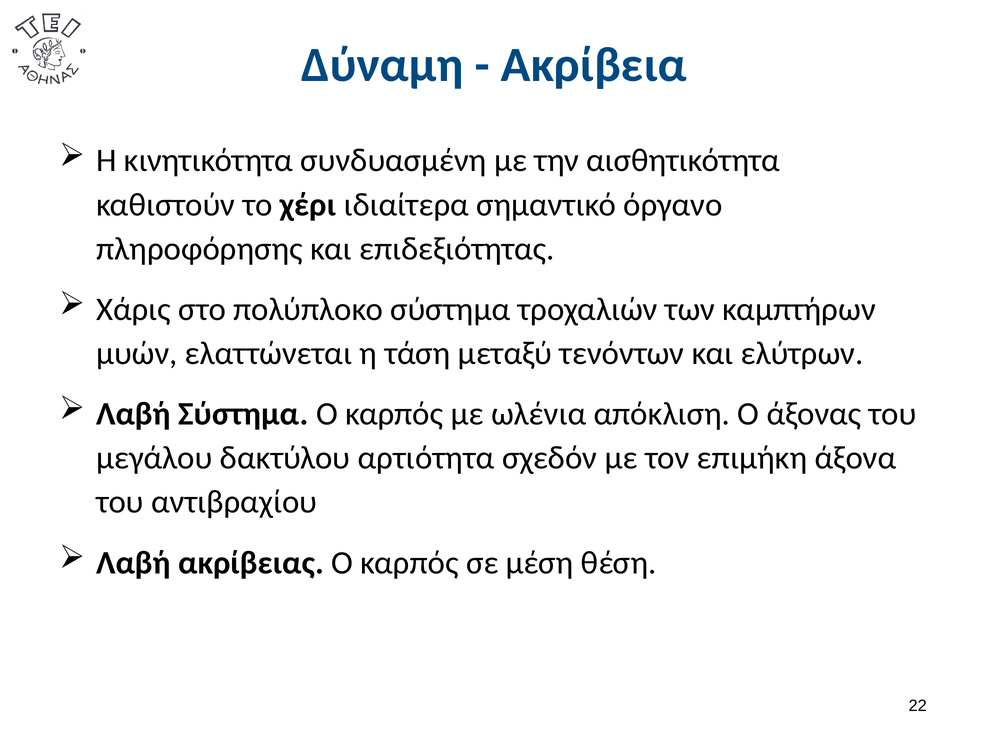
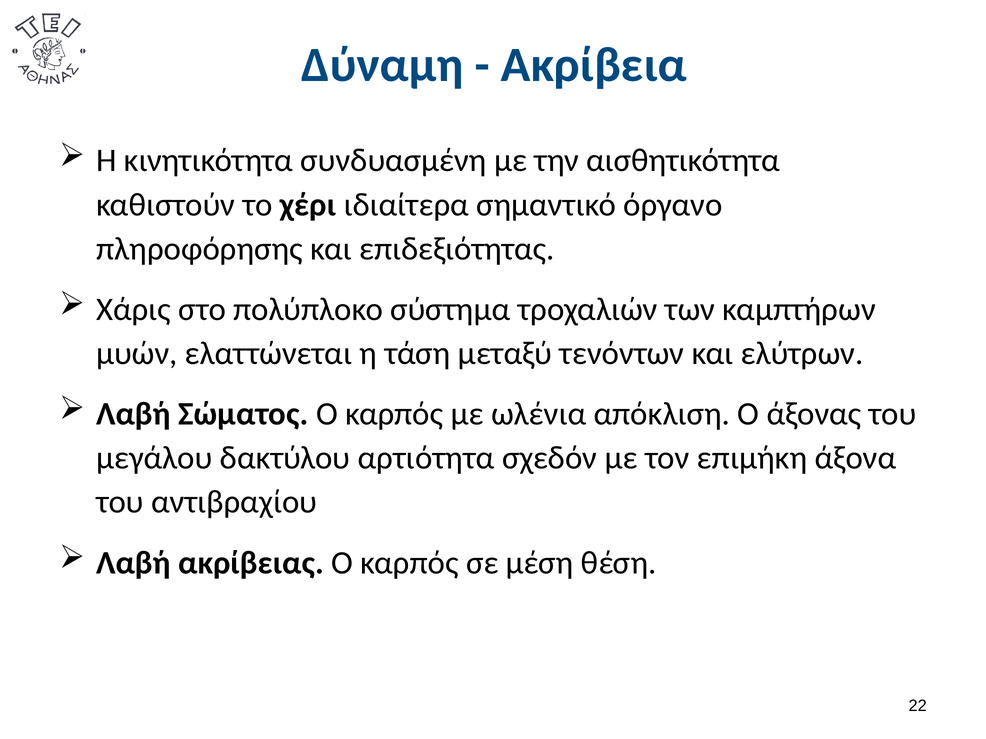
Λαβή Σύστημα: Σύστημα -> Σώματος (243, 414)
